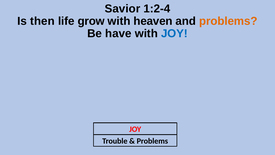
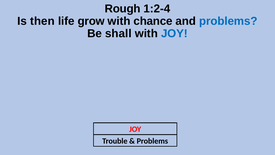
Savior: Savior -> Rough (123, 9)
heaven: heaven -> chance (153, 21)
problems colour: orange -> blue (228, 21)
have: have -> shall (118, 33)
